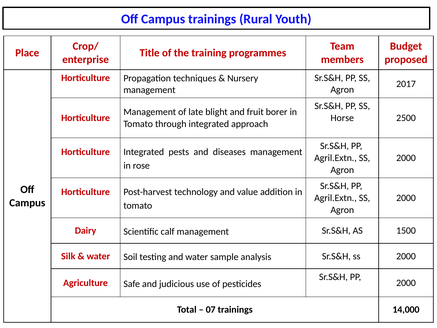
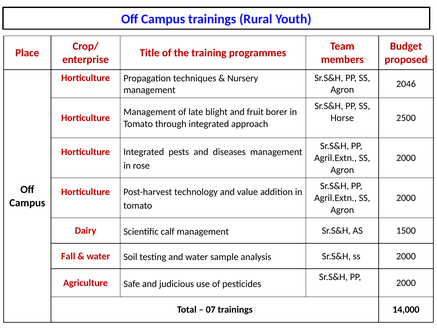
2017: 2017 -> 2046 (406, 84)
Silk: Silk -> Fall (68, 256)
